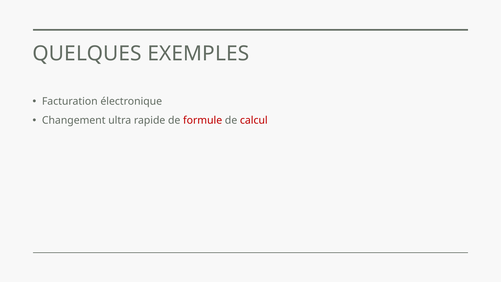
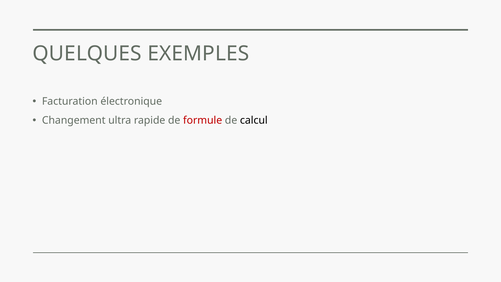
calcul colour: red -> black (254, 120)
